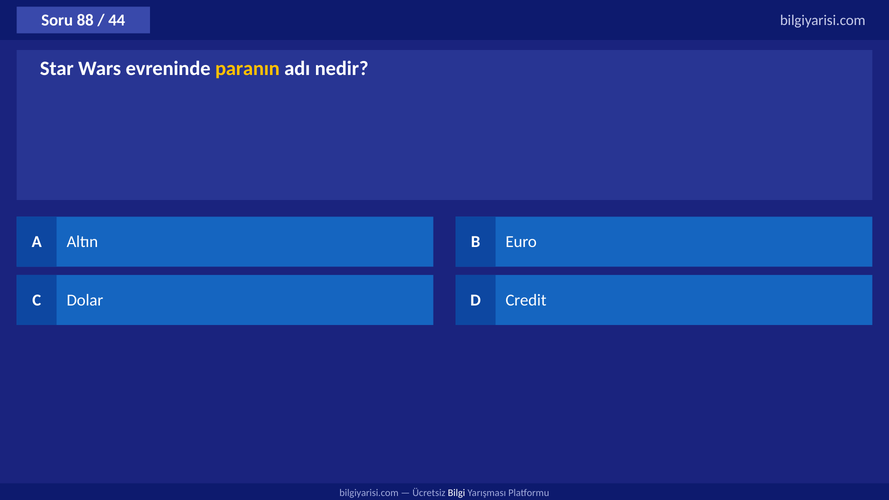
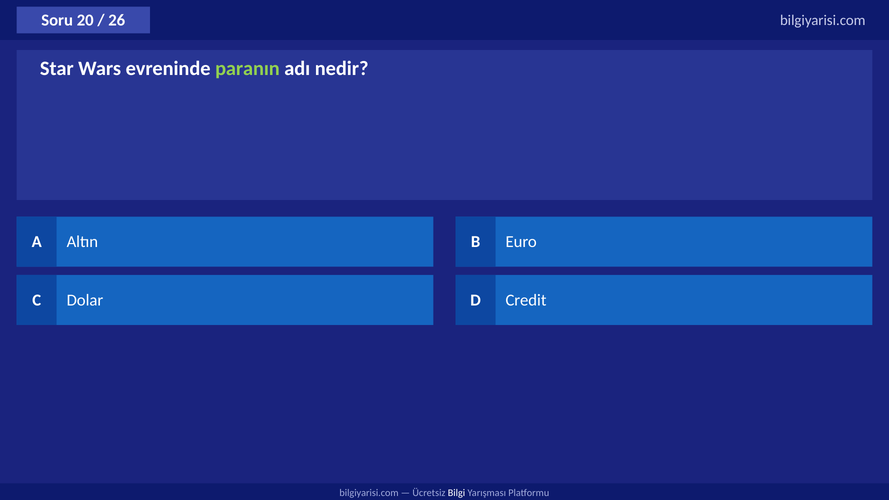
88: 88 -> 20 (85, 20)
44: 44 -> 26 (117, 20)
paranın colour: yellow -> light green (247, 68)
